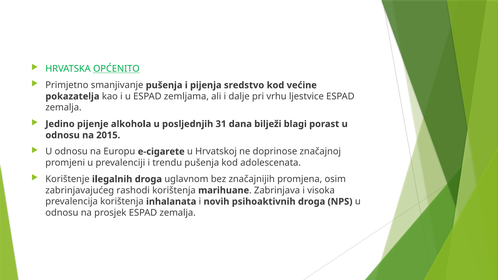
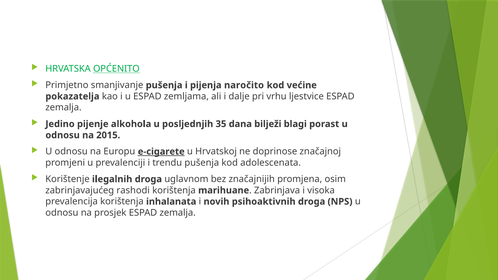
sredstvo: sredstvo -> naročito (244, 85)
31: 31 -> 35 (221, 124)
e-cigarete underline: none -> present (161, 152)
